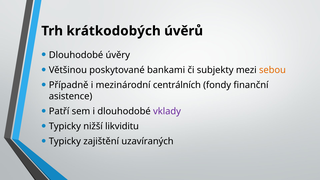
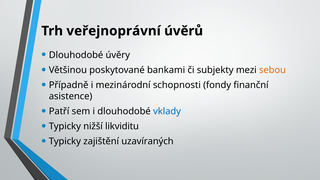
krátkodobých: krátkodobých -> veřejnoprávní (114, 31)
centrálních: centrálních -> schopnosti (177, 85)
vklady colour: purple -> blue (167, 111)
